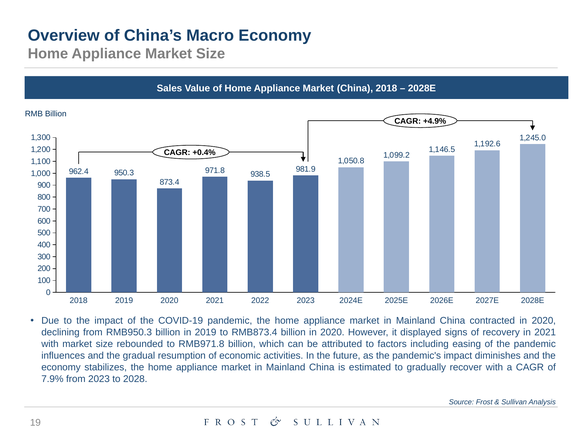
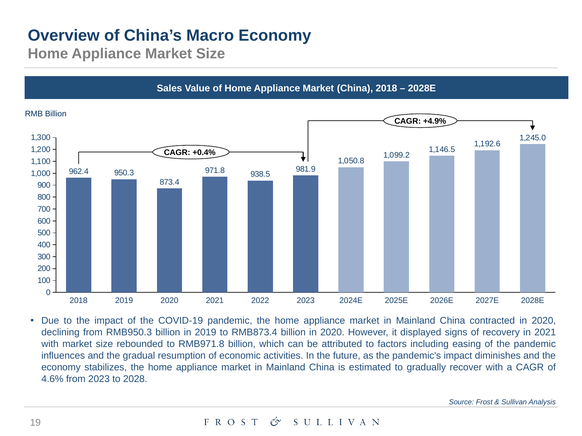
7.9%: 7.9% -> 4.6% (52, 379)
